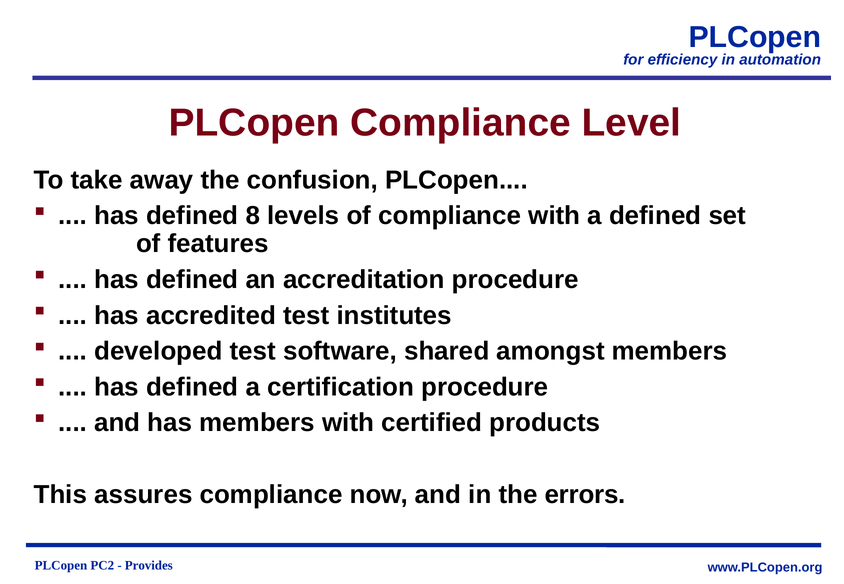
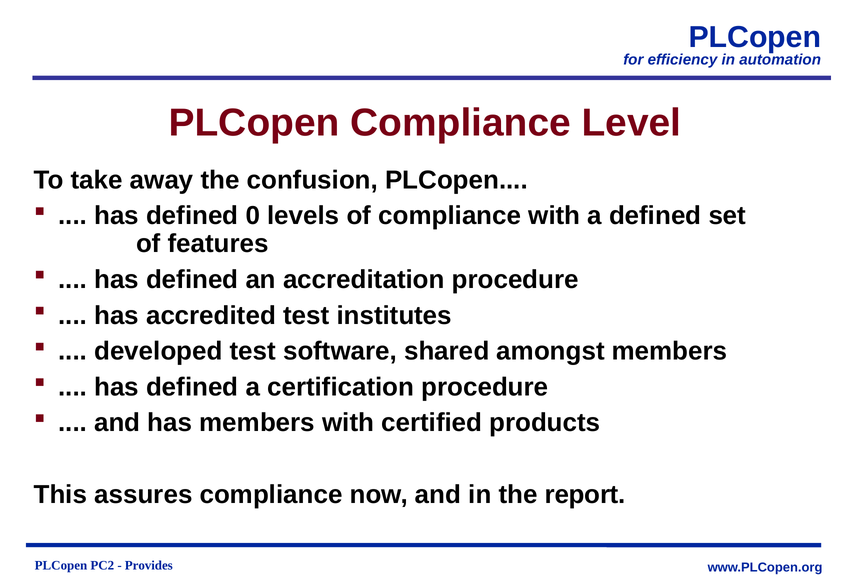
8: 8 -> 0 (253, 216)
errors: errors -> report (585, 495)
